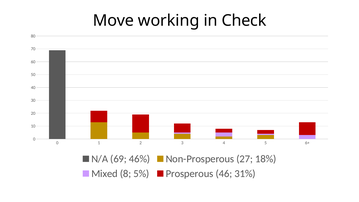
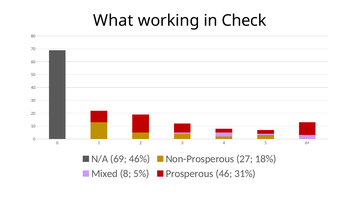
Move: Move -> What (113, 21)
